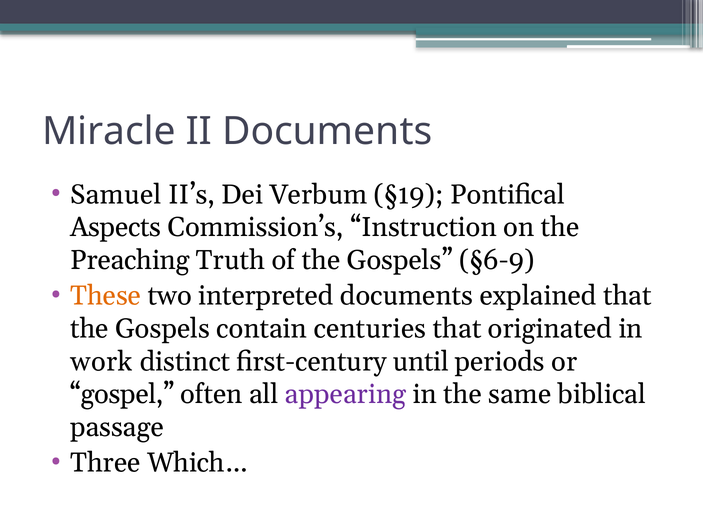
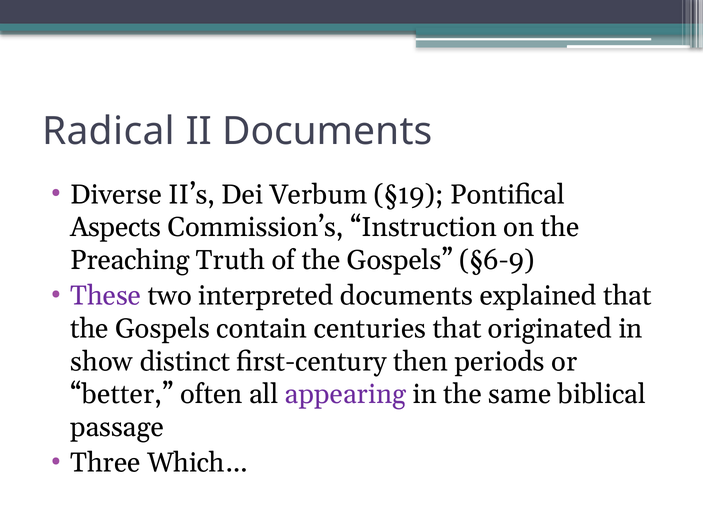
Miracle: Miracle -> Radical (109, 132)
Samuel: Samuel -> Diverse (116, 195)
These colour: orange -> purple (106, 296)
work: work -> show (102, 362)
until: until -> then (421, 362)
gospel: gospel -> better (122, 395)
